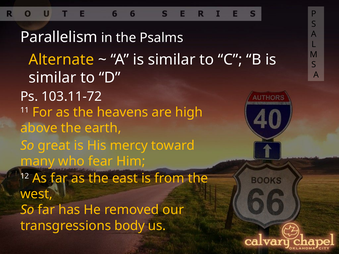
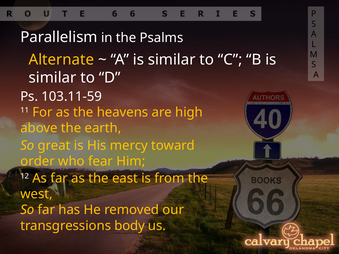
103.11-72: 103.11-72 -> 103.11-59 (72, 97)
many: many -> order (38, 161)
